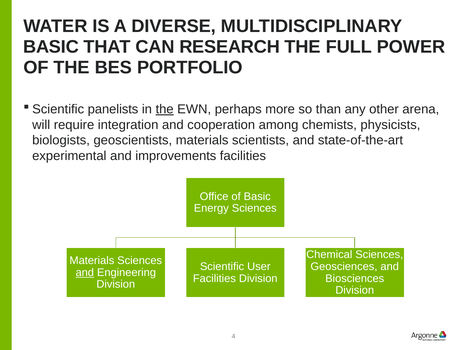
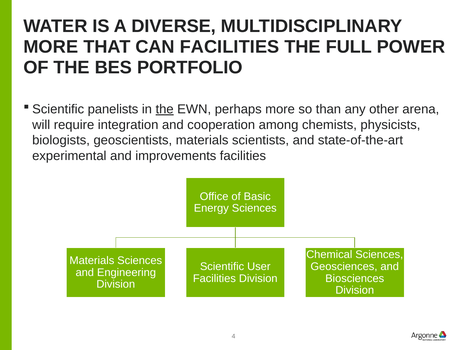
BASIC: BASIC -> MORE (51, 47)
CAN RESEARCH: RESEARCH -> FACILITIES (230, 47)
and underline: present -> none (85, 273)
